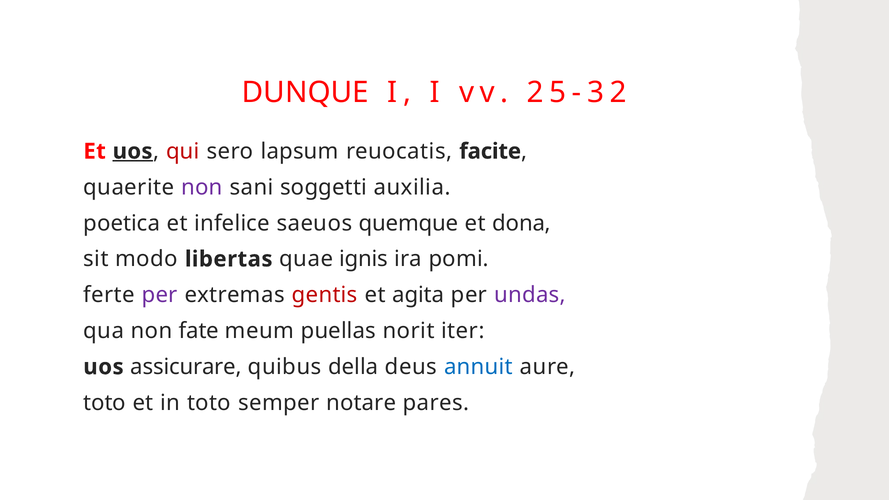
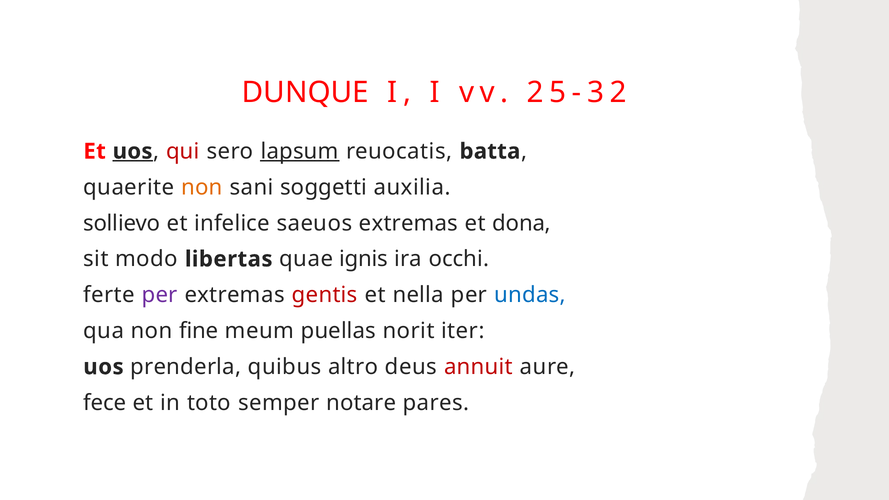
lapsum underline: none -> present (300, 151)
facite: facite -> batta (490, 151)
non colour: purple -> orange (202, 187)
poetica: poetica -> sollievo (122, 223)
saeuos quemque: quemque -> extremas (409, 223)
pomi: pomi -> occhi (459, 259)
agita: agita -> nella (418, 295)
undas colour: purple -> blue (530, 295)
fate: fate -> fine (199, 331)
assicurare: assicurare -> prenderla (186, 367)
della: della -> altro (353, 367)
annuit colour: blue -> red (478, 367)
toto: toto -> fece (105, 403)
